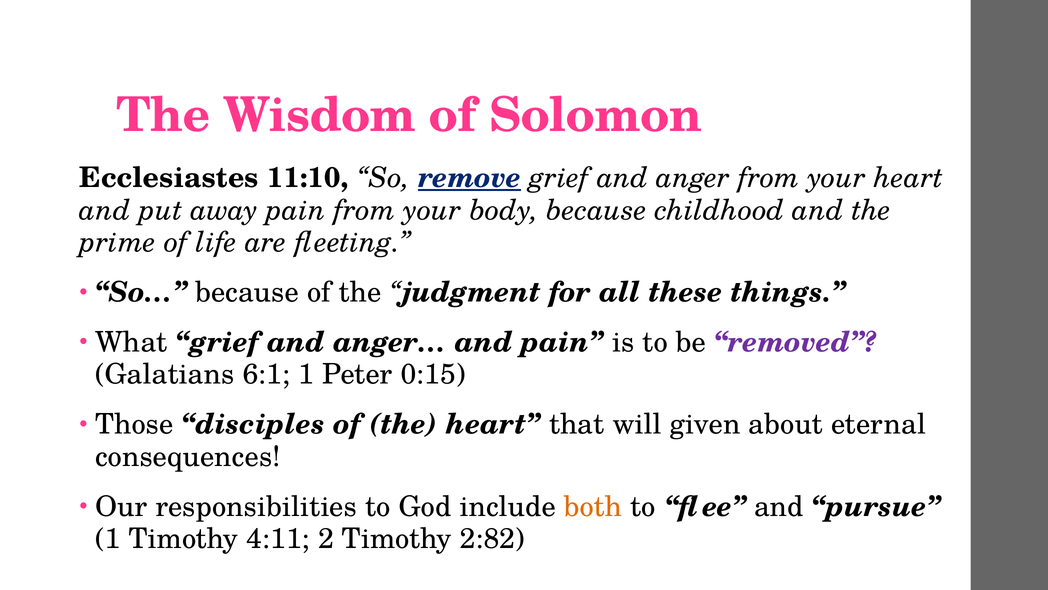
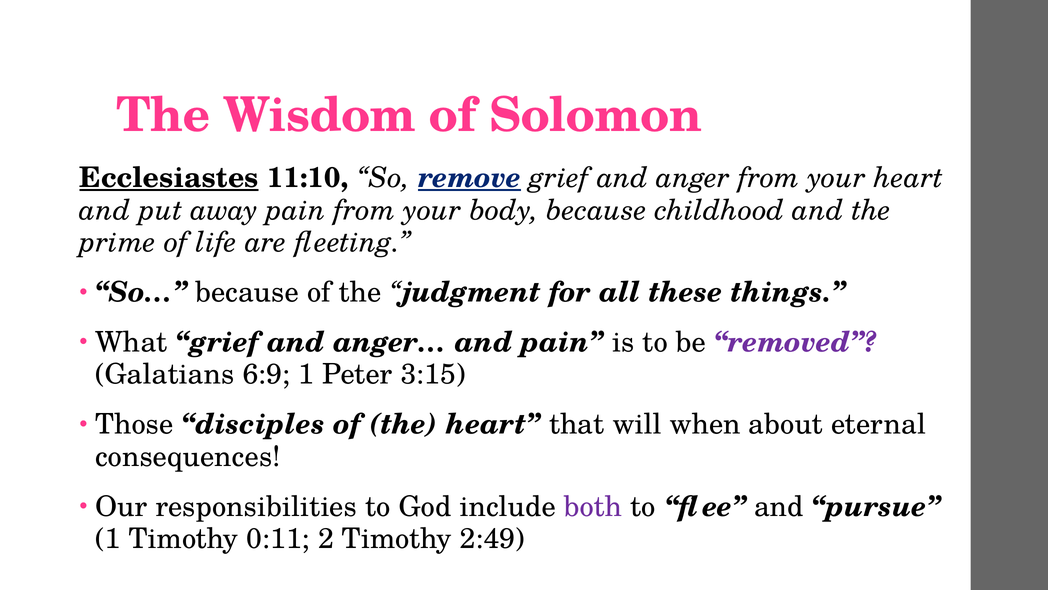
Ecclesiastes underline: none -> present (169, 178)
6:1: 6:1 -> 6:9 (266, 374)
0:15: 0:15 -> 3:15 (433, 374)
given: given -> when (705, 424)
both colour: orange -> purple (593, 506)
4:11: 4:11 -> 0:11 (278, 539)
2:82: 2:82 -> 2:49 (492, 539)
